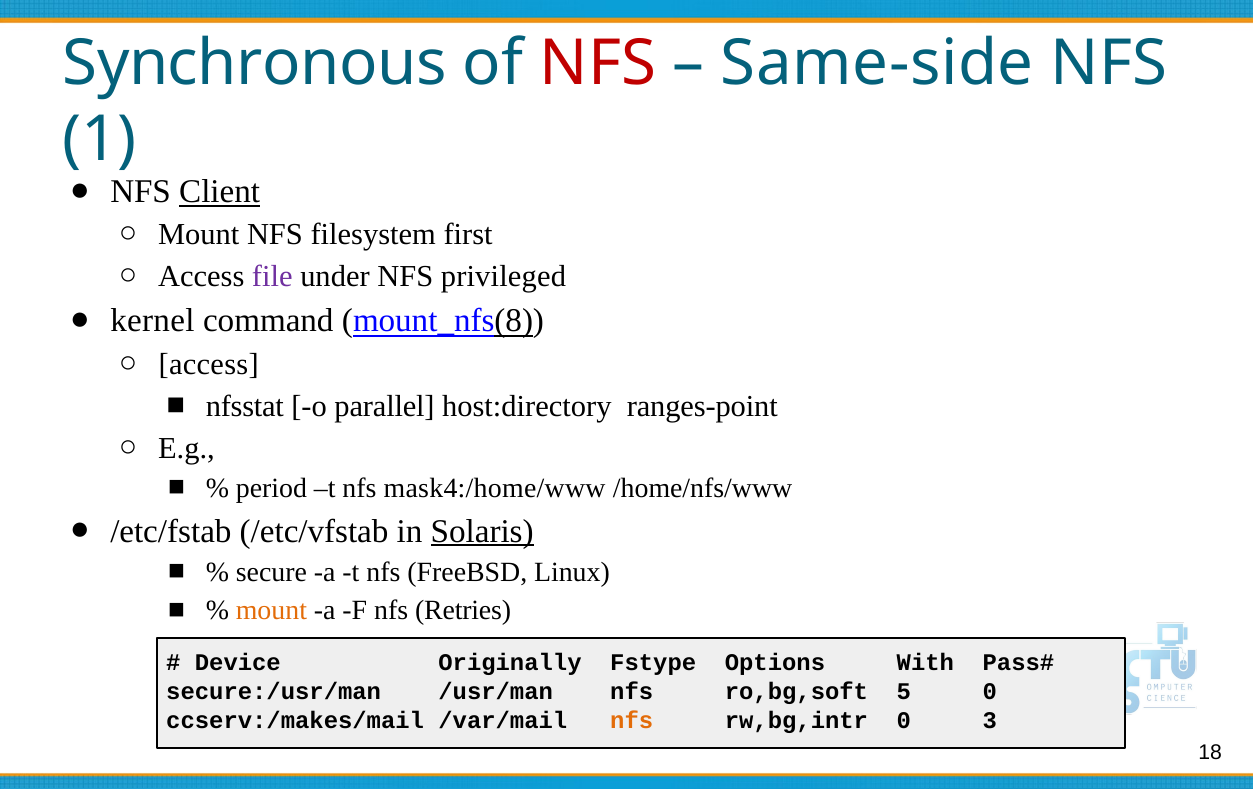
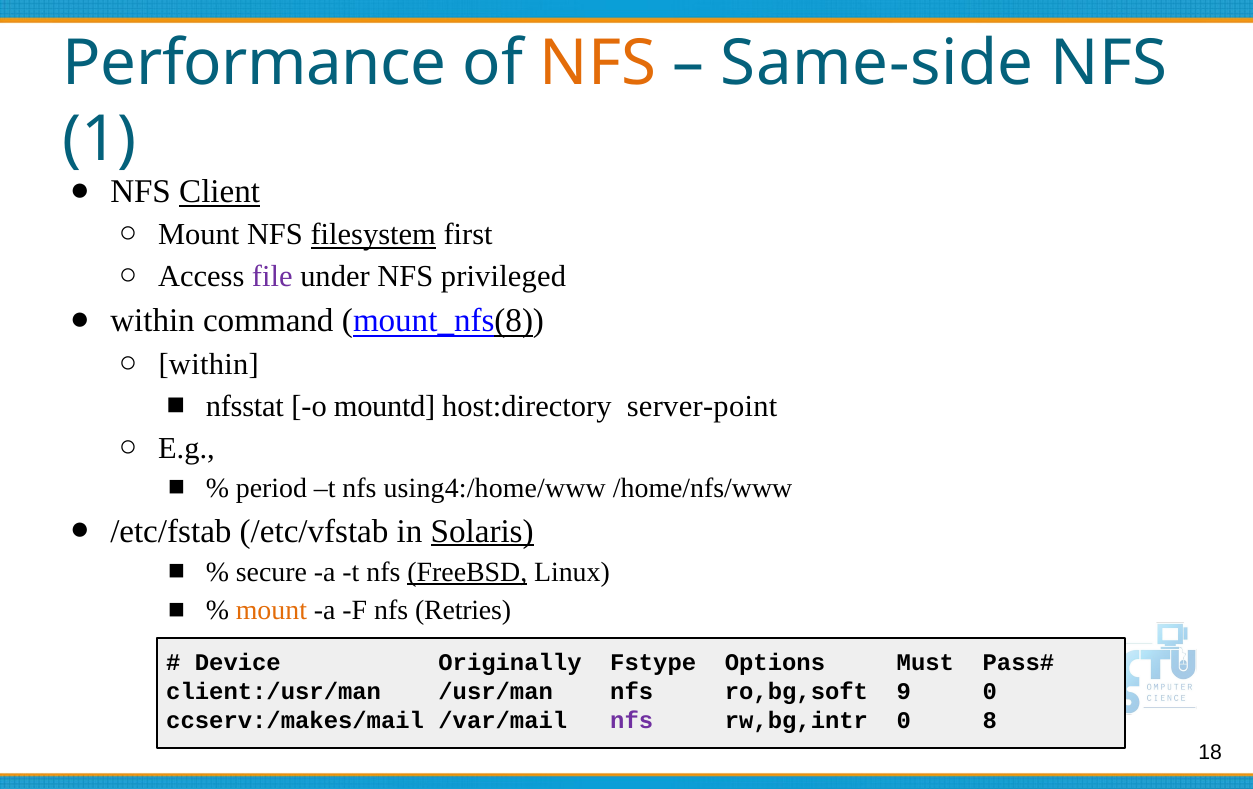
Synchronous: Synchronous -> Performance (255, 64)
NFS colour: red -> orange (598, 64)
filesystem underline: none -> present (373, 235)
kernel: kernel -> within (153, 321)
access: access -> within (209, 365)
parallel: parallel -> mountd (385, 407)
ranges-point: ranges-point -> server-point (702, 407)
mask4:/home/www: mask4:/home/www -> using4:/home/www (495, 489)
FreeBSD underline: none -> present (467, 573)
With: With -> Must (925, 663)
secure:/usr/man: secure:/usr/man -> client:/usr/man (274, 692)
5: 5 -> 9 (904, 692)
nfs colour: orange -> purple (632, 721)
3: 3 -> 8 (990, 721)
